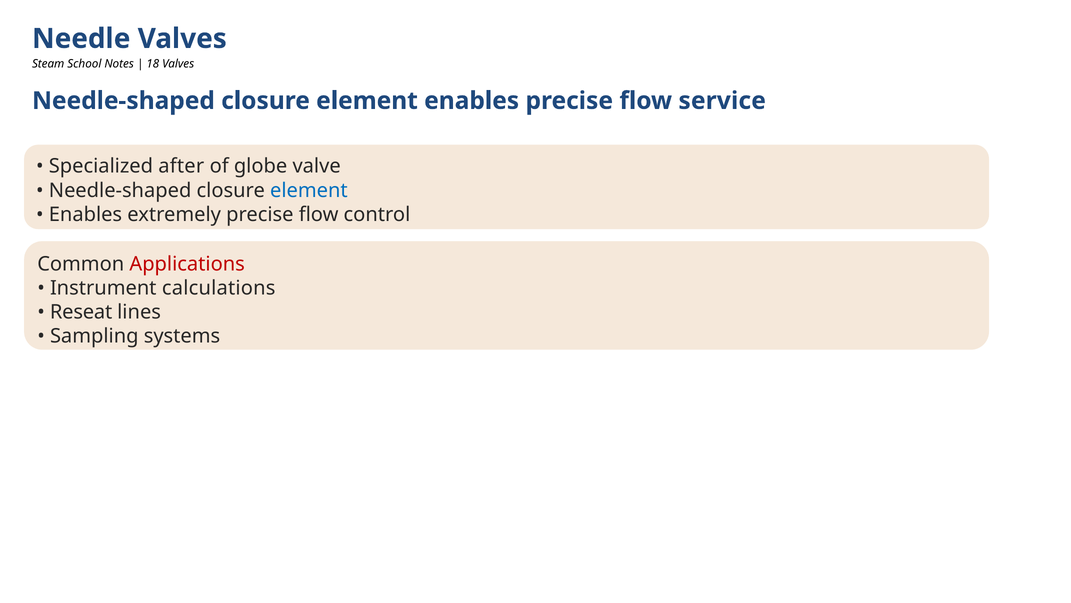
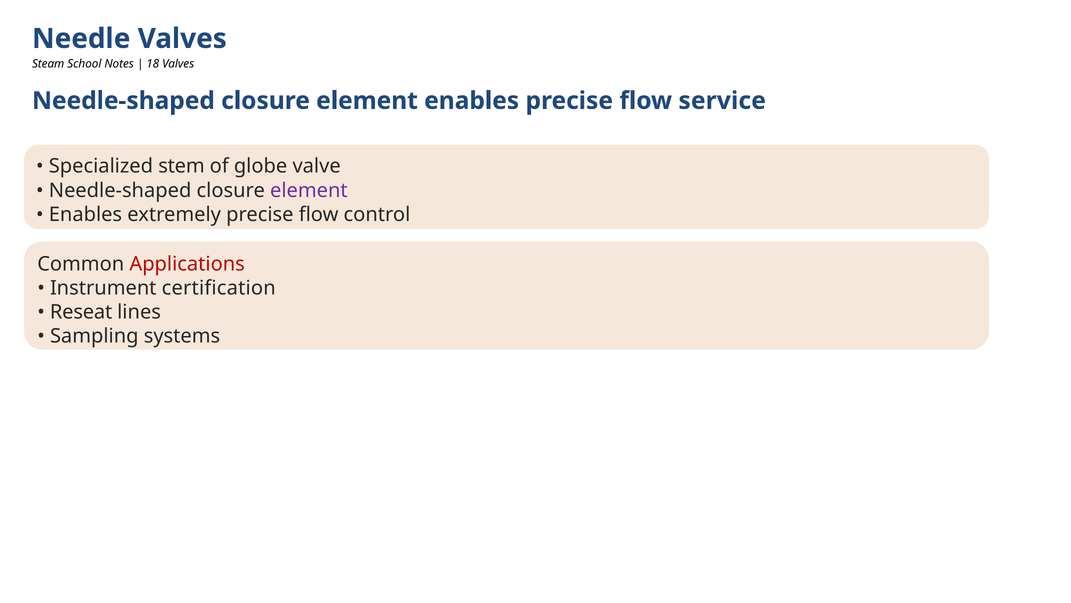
after: after -> stem (181, 166)
element colour: blue -> purple (309, 190)
calculations: calculations -> certification (219, 288)
